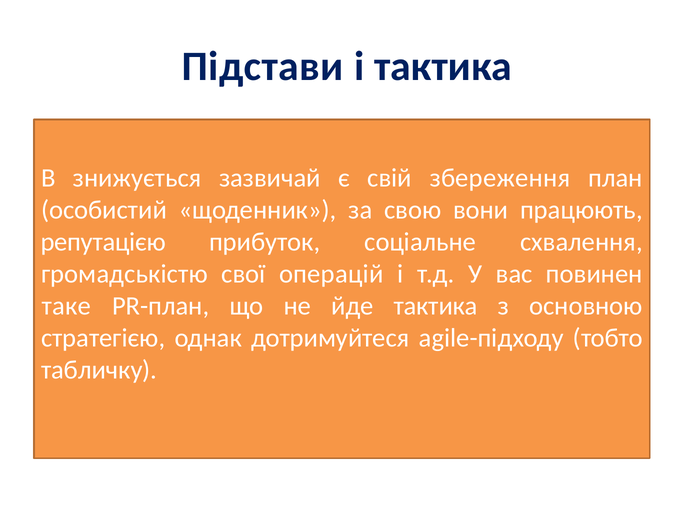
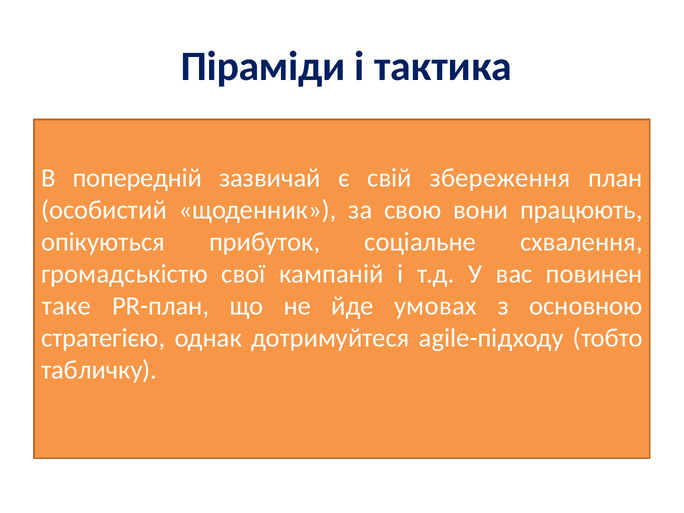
Підстави: Підстави -> Піраміди (263, 66)
знижується: знижується -> попередній (137, 178)
репутацією: репутацією -> опікуються (103, 242)
операцій: операцій -> кампаній (331, 274)
йде тактика: тактика -> умовах (435, 306)
